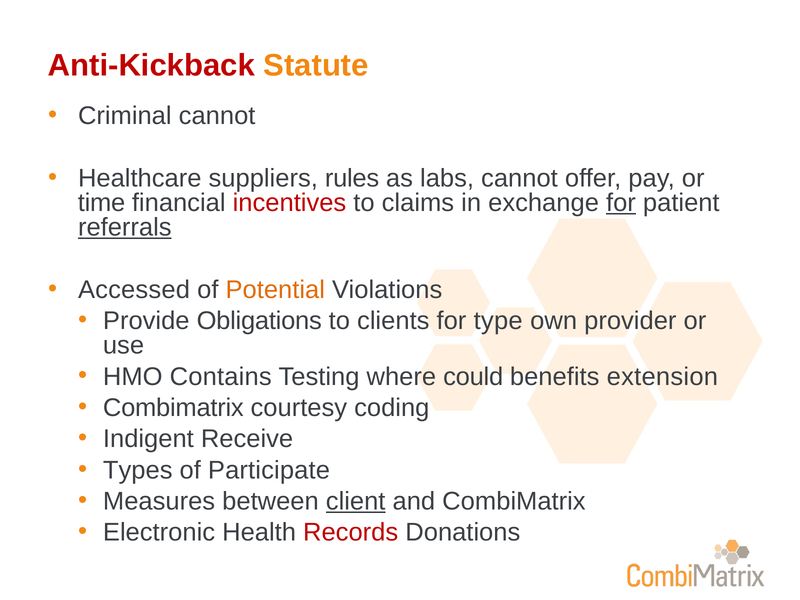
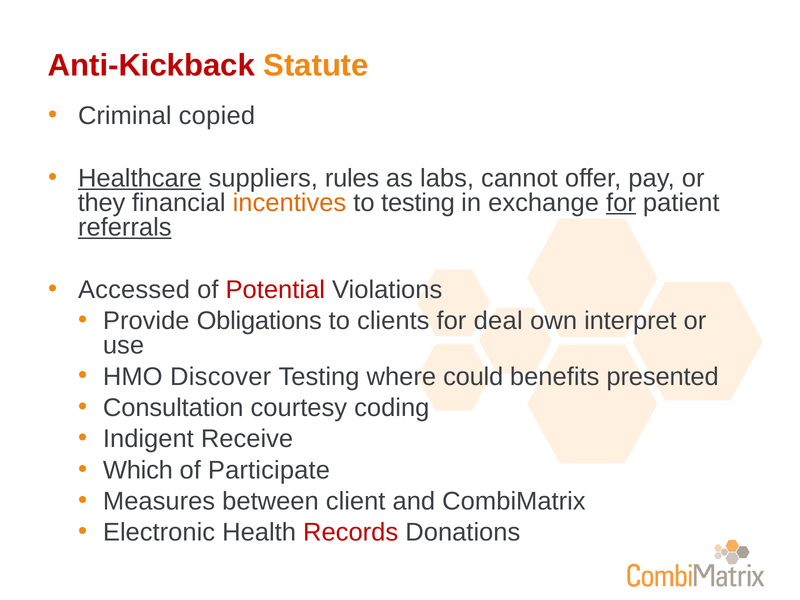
Criminal cannot: cannot -> copied (217, 116)
Healthcare underline: none -> present (140, 178)
time: time -> they (102, 203)
incentives colour: red -> orange (289, 203)
to claims: claims -> testing (418, 203)
Potential colour: orange -> red (275, 290)
type: type -> deal (498, 321)
provider: provider -> interpret (630, 321)
Contains: Contains -> Discover (221, 377)
extension: extension -> presented (663, 377)
Combimatrix: Combimatrix -> Consultation (173, 408)
Types: Types -> Which (138, 470)
client underline: present -> none (356, 501)
